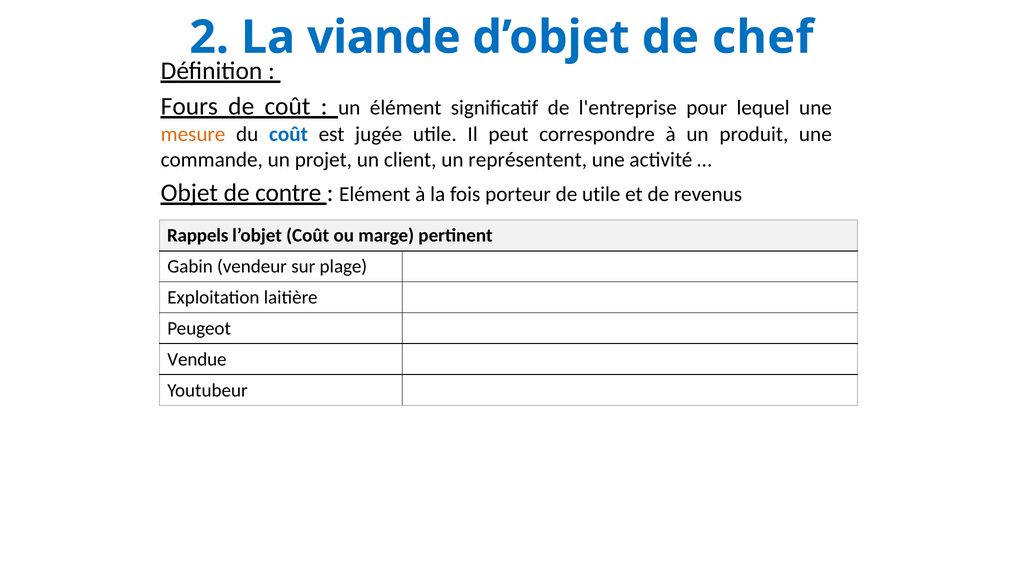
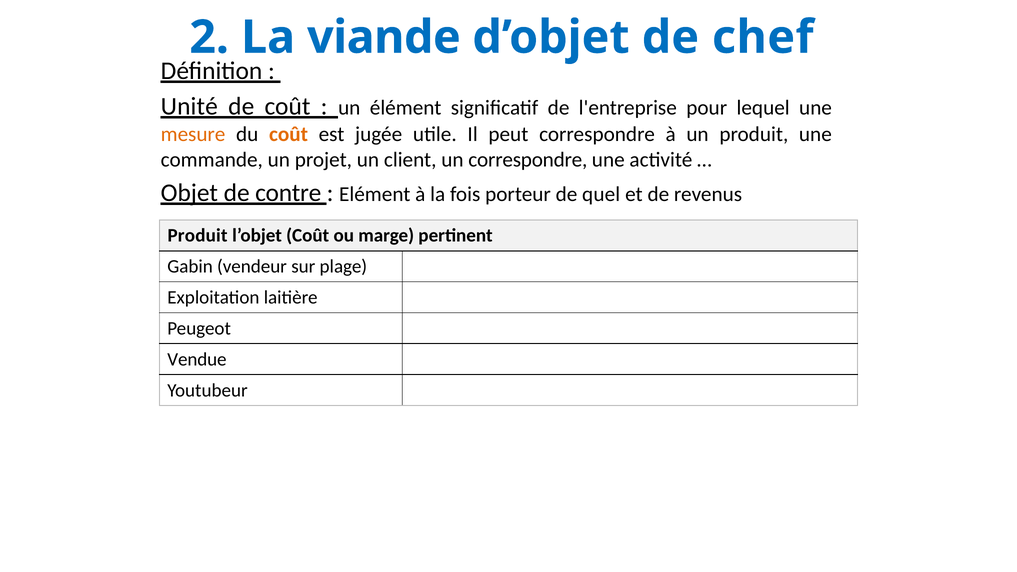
Fours: Fours -> Unité (189, 106)
coût colour: blue -> orange (289, 134)
un représentent: représentent -> correspondre (528, 160)
de utile: utile -> quel (601, 194)
Rappels: Rappels -> Produit (198, 236)
